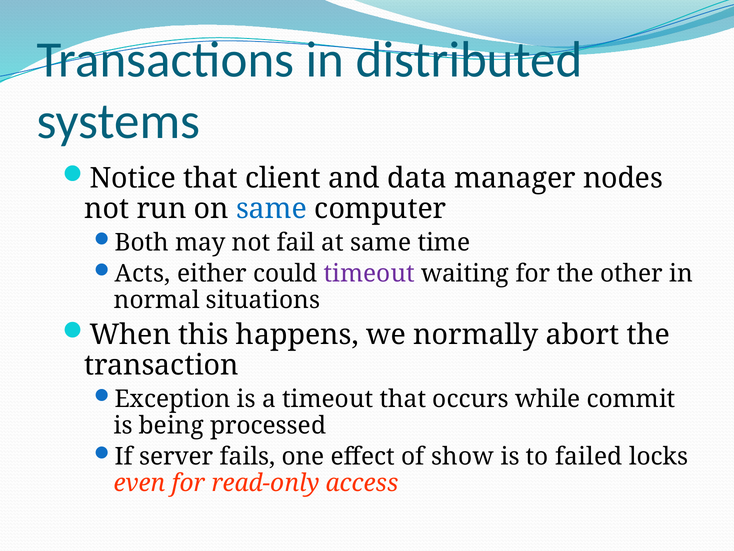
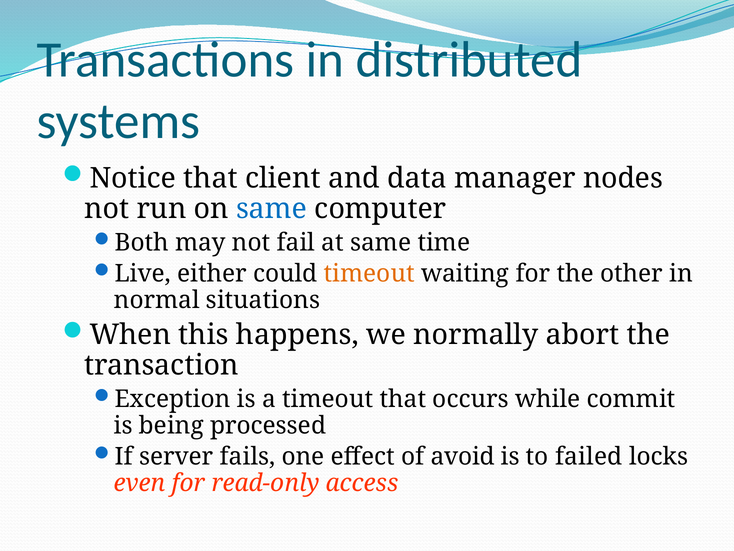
Acts: Acts -> Live (143, 274)
timeout colour: purple -> orange (369, 274)
show: show -> avoid (463, 456)
